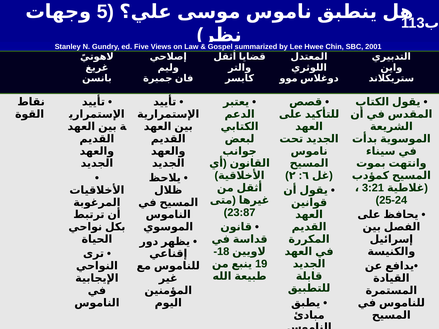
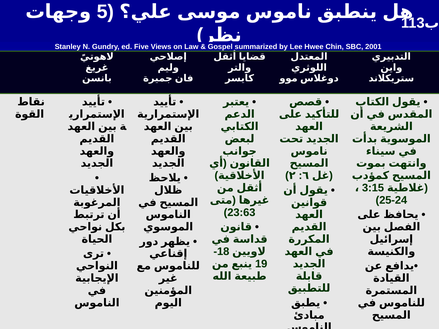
3:21: 3:21 -> 3:15 (373, 188)
23:87: 23:87 -> 23:63 (241, 213)
